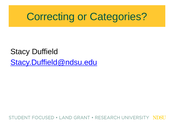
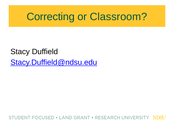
Categories: Categories -> Classroom (118, 17)
